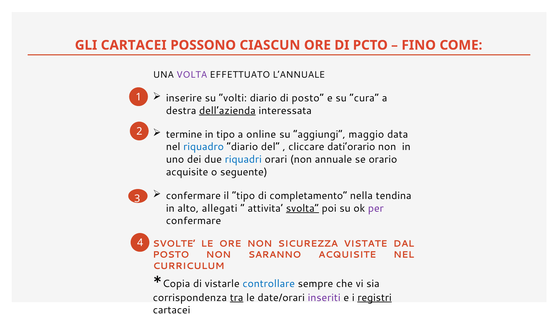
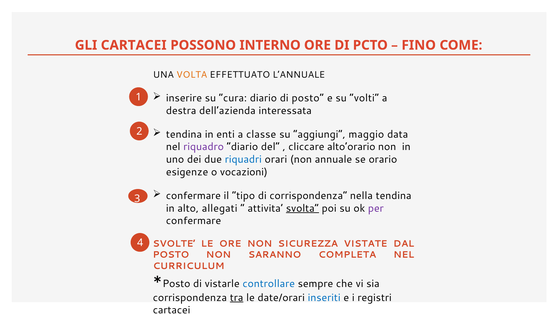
CIASCUN: CIASCUN -> INTERNO (270, 45)
VOLTA colour: purple -> orange (192, 75)
volti: volti -> cura (233, 98)
cura: cura -> volti (364, 98)
dell’azienda underline: present -> none (227, 111)
termine: termine -> tendina (184, 134)
in tipo: tipo -> enti (226, 134)
online: online -> classe (261, 134)
riquadro colour: blue -> purple (204, 147)
dati’orario: dati’orario -> alto’orario (351, 147)
acquisite: acquisite -> esigenze (187, 172)
seguente: seguente -> vocazioni (244, 172)
di completamento: completamento -> corrispondenza (308, 196)
SARANNO ACQUISITE: ACQUISITE -> COMPLETA (347, 255)
Copia: Copia -> Posto (176, 284)
inseriti colour: purple -> blue (324, 297)
registri underline: present -> none (375, 297)
